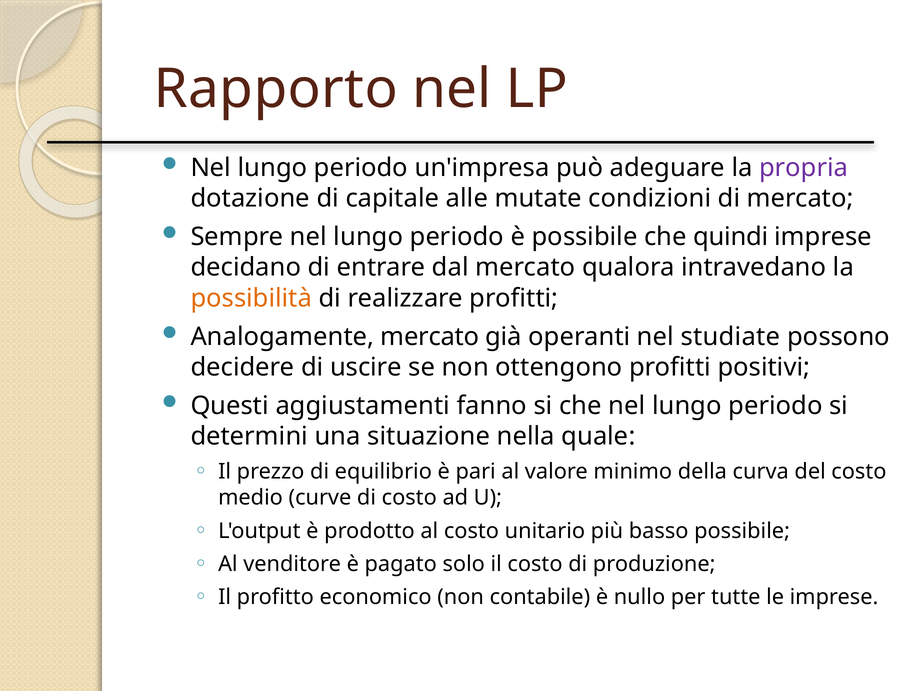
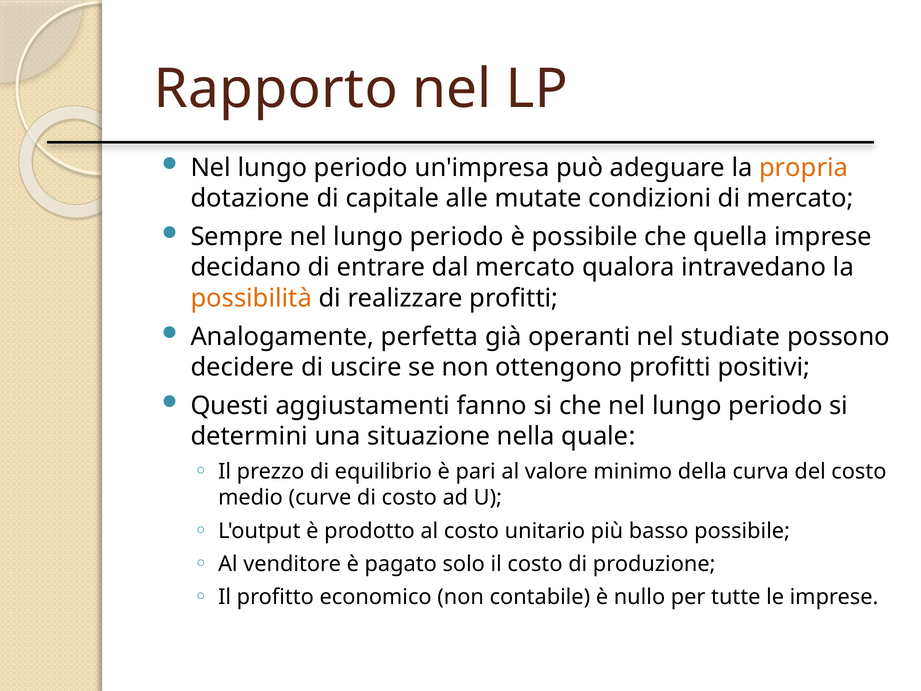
propria colour: purple -> orange (804, 168)
quindi: quindi -> quella (730, 237)
Analogamente mercato: mercato -> perfetta (430, 336)
